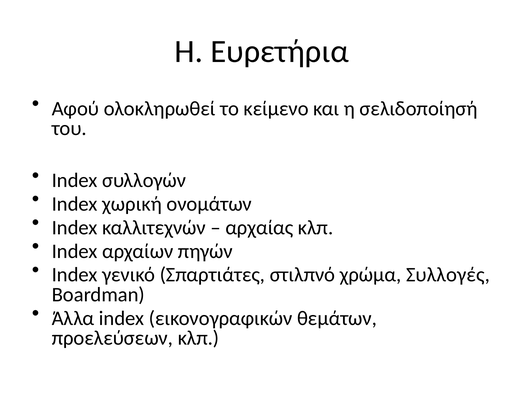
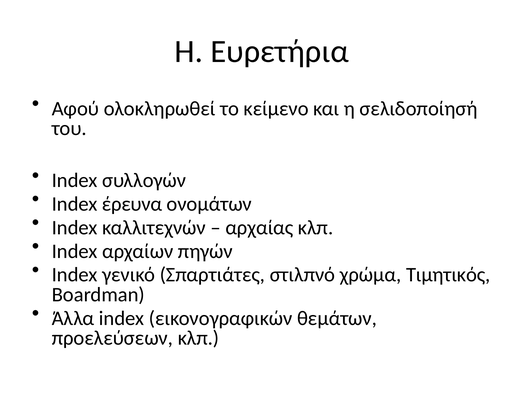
χωρική: χωρική -> έρευνα (132, 204)
Συλλογές: Συλλογές -> Τιμητικός (448, 275)
